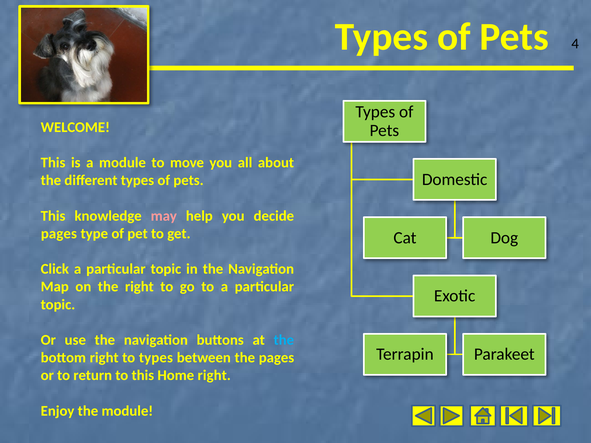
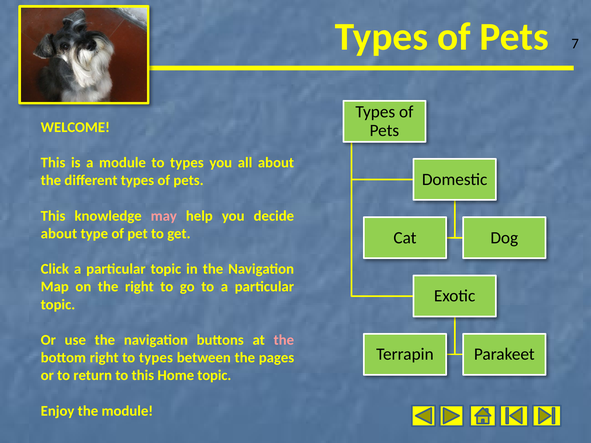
4: 4 -> 7 (575, 44)
module to move: move -> types (187, 163)
pages: pages -> about (59, 234)
the colour: light blue -> pink (284, 340)
Home right: right -> topic (214, 376)
